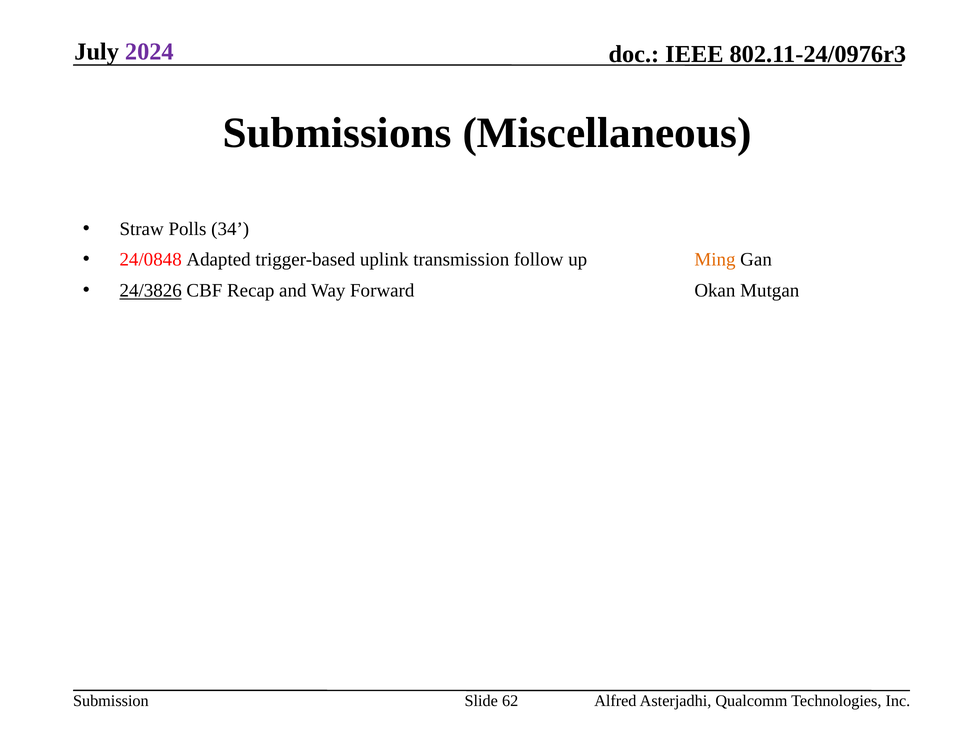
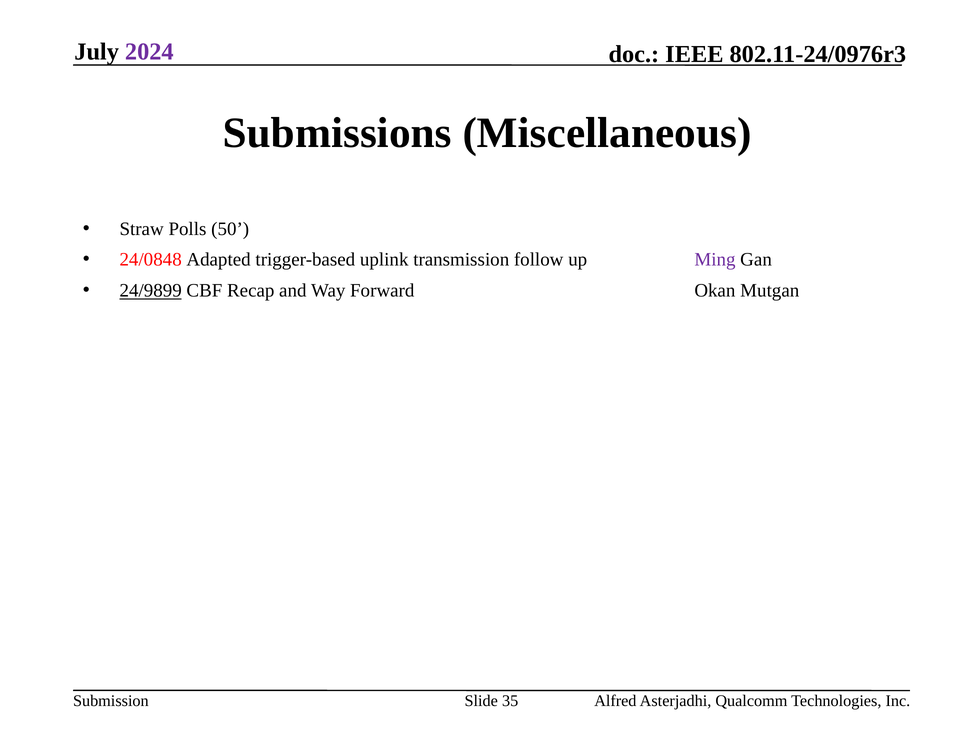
34: 34 -> 50 (230, 229)
Ming colour: orange -> purple (715, 260)
24/3826: 24/3826 -> 24/9899 (151, 291)
62: 62 -> 35 (510, 701)
